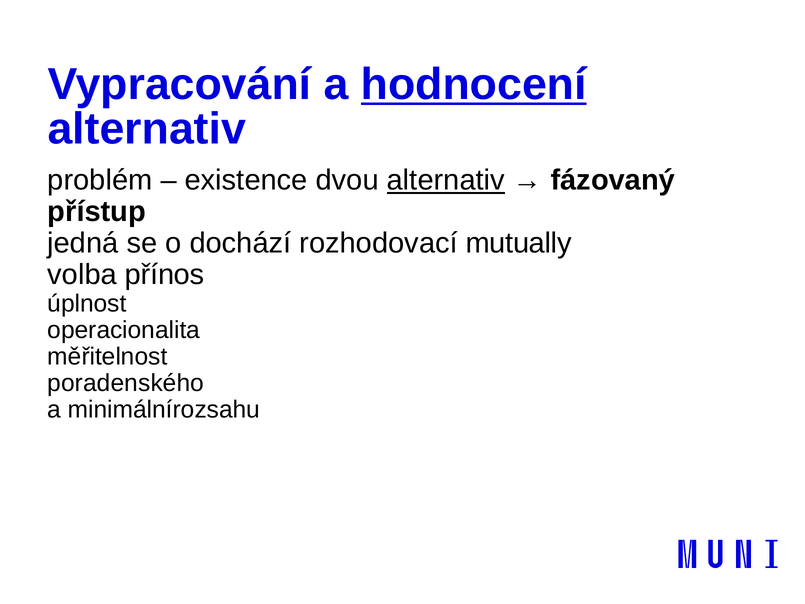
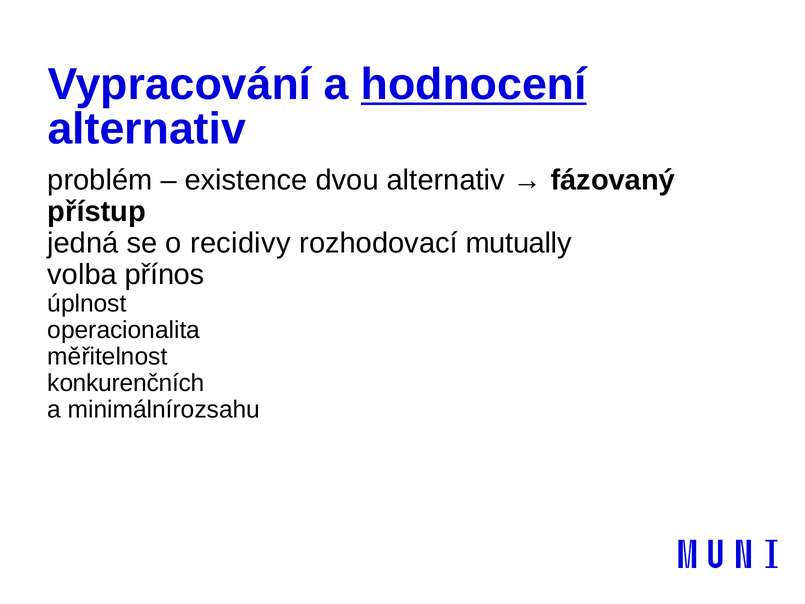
alternativ underline: present -> none (446, 180)
dochází: dochází -> recidivy (240, 243)
poradenského: poradenského -> konkurenčních (126, 383)
